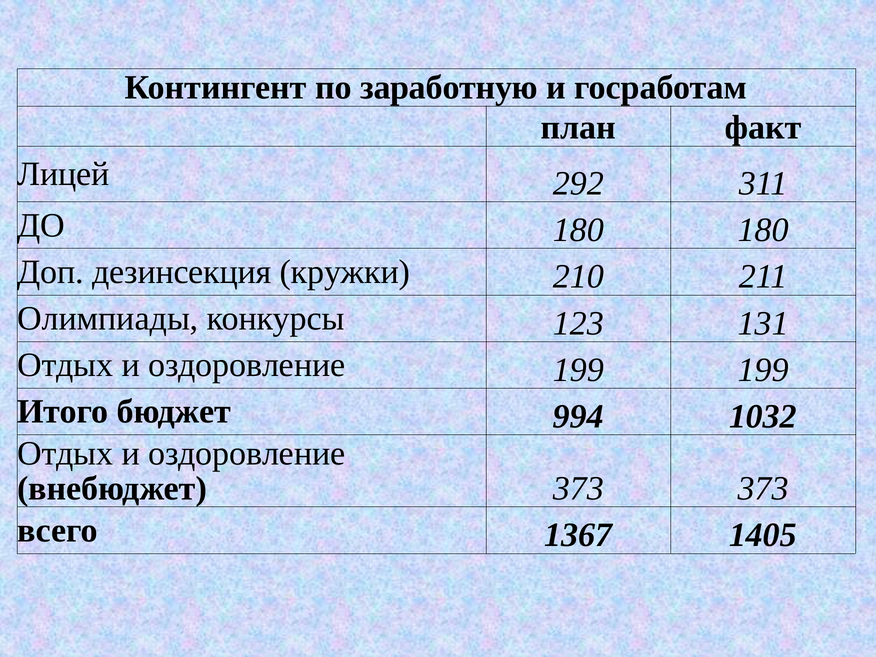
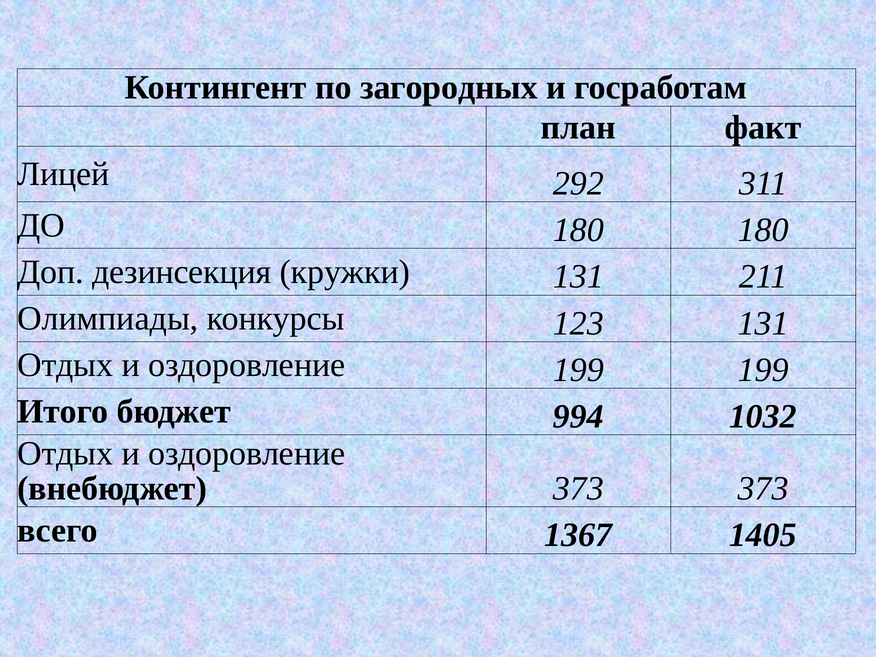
заработную: заработную -> загородных (449, 88)
кружки 210: 210 -> 131 (578, 277)
